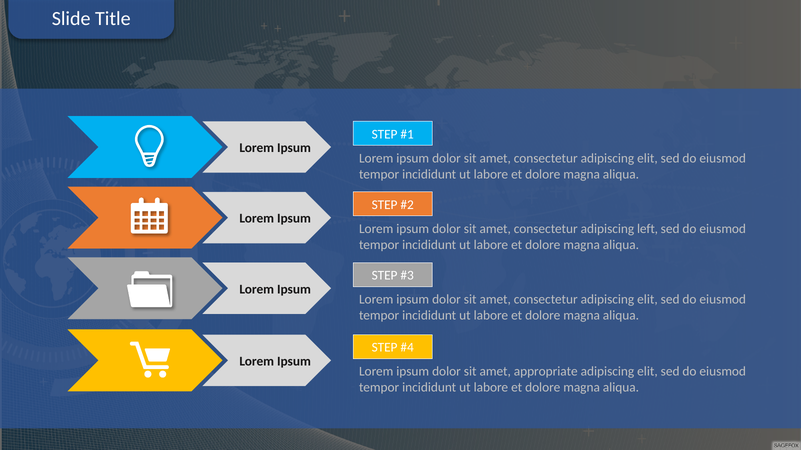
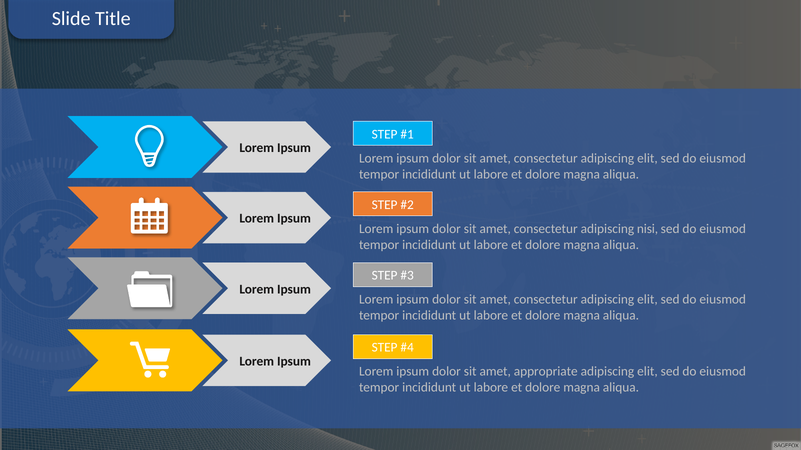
left: left -> nisi (648, 229)
